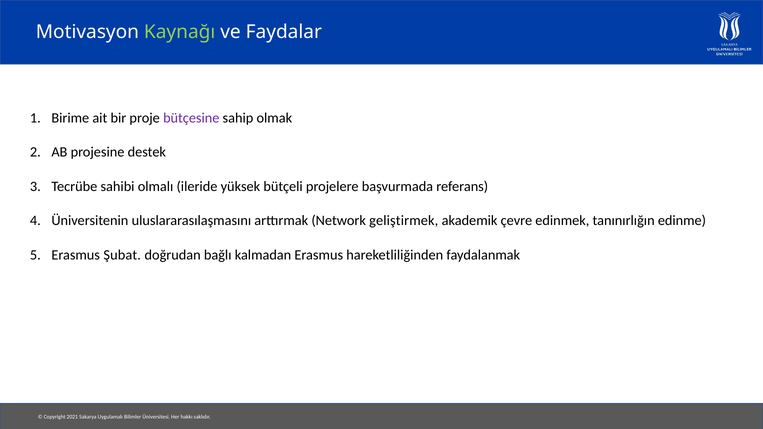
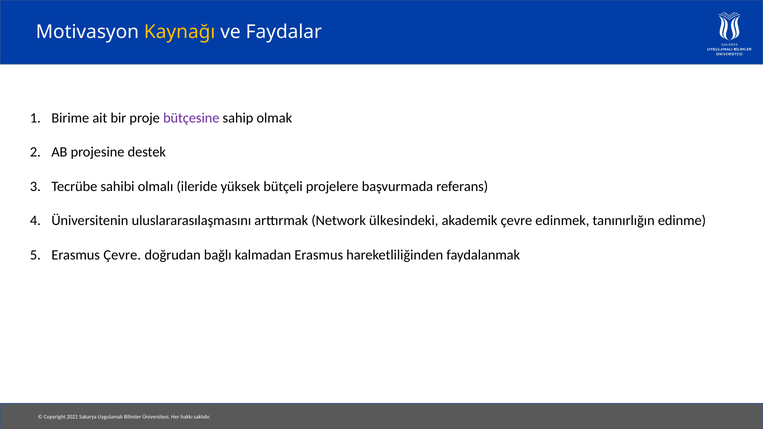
Kaynağı colour: light green -> yellow (180, 32)
geliştirmek: geliştirmek -> ülkesindeki (404, 221)
Erasmus Şubat: Şubat -> Çevre (122, 255)
